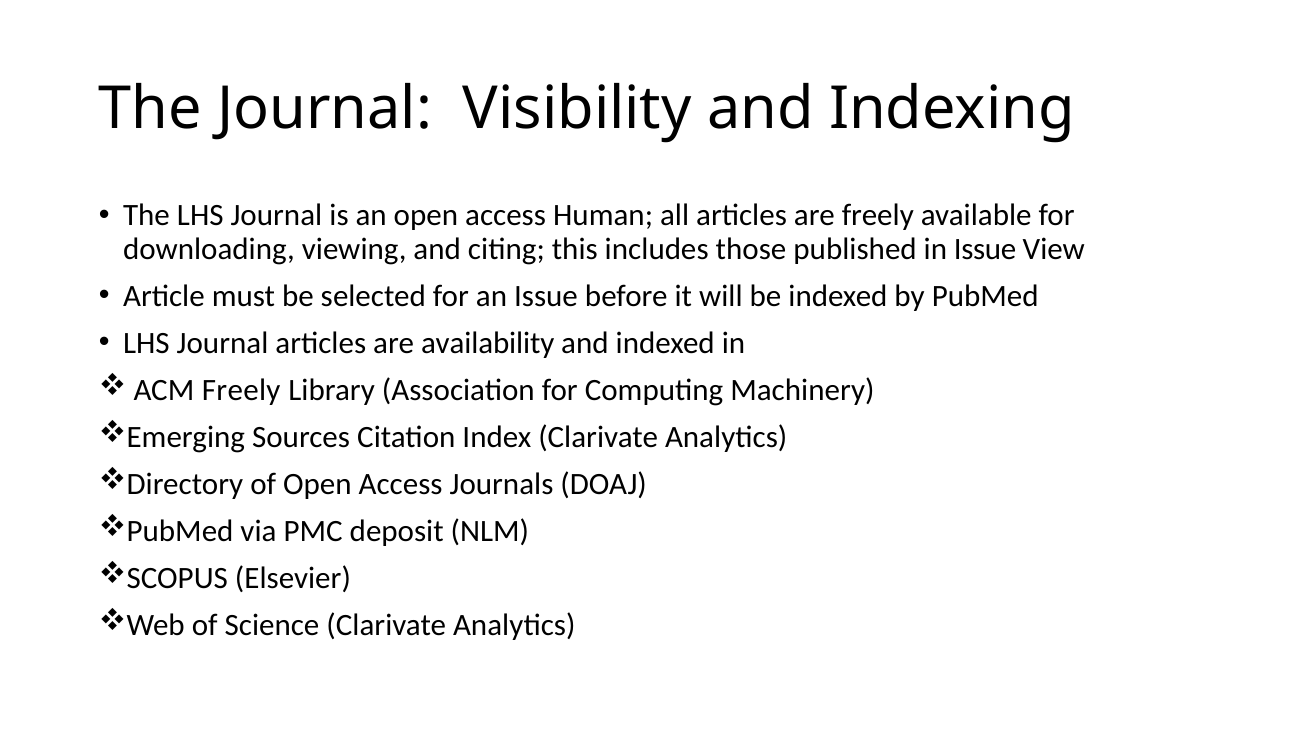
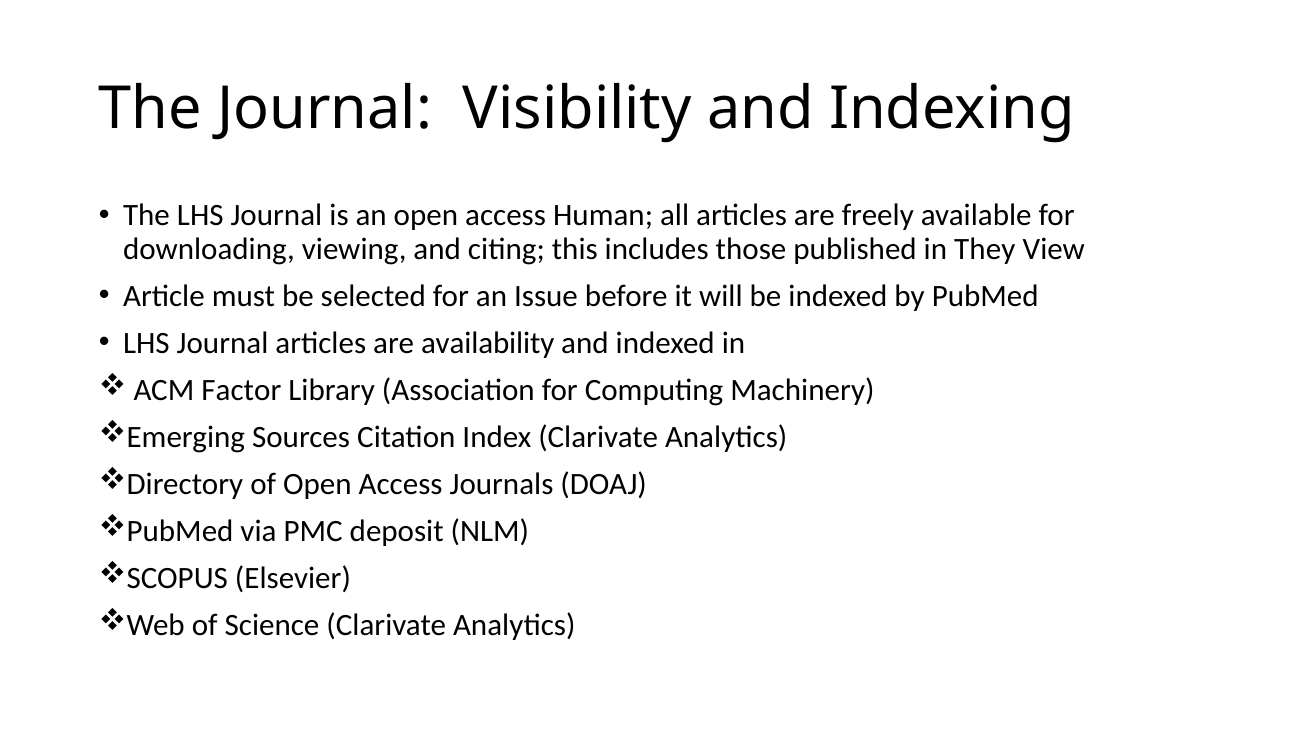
in Issue: Issue -> They (985, 249)
ACM Freely: Freely -> Factor (241, 390)
